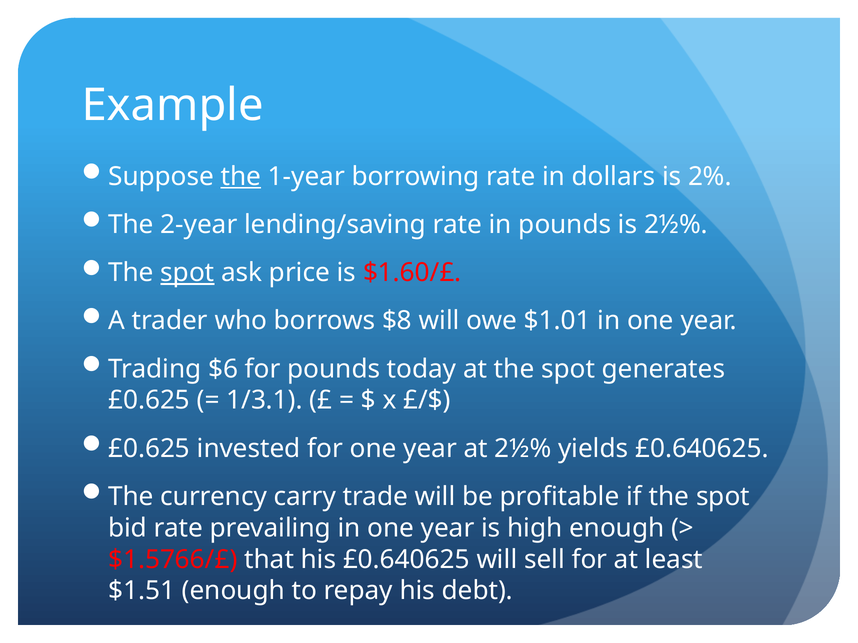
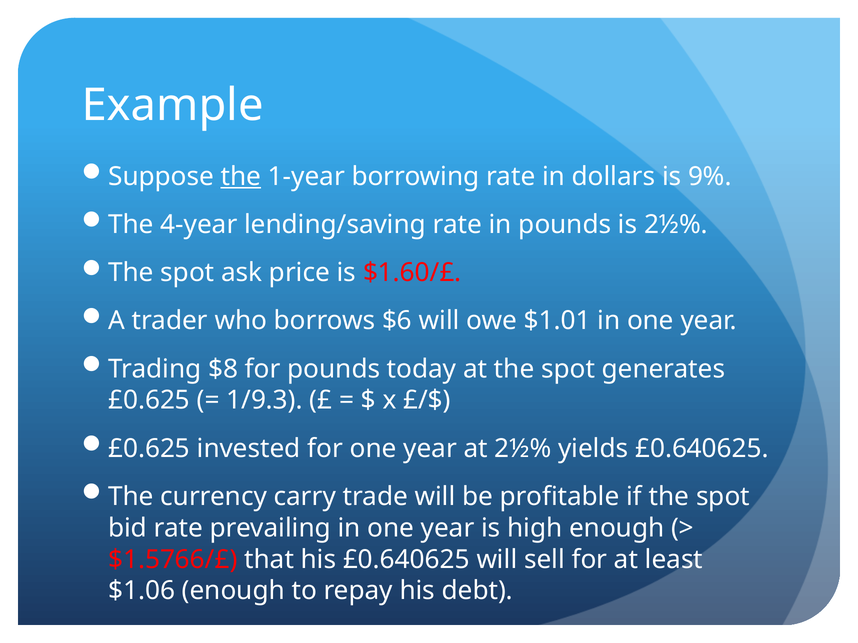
2%: 2% -> 9% (710, 177)
2-year: 2-year -> 4-year (199, 225)
spot underline: present -> none (187, 273)
$8: $8 -> $6 (397, 321)
$6: $6 -> $8 (223, 369)
1/3.1: 1/3.1 -> 1/9.3 (265, 401)
$1.51: $1.51 -> $1.06 (142, 591)
